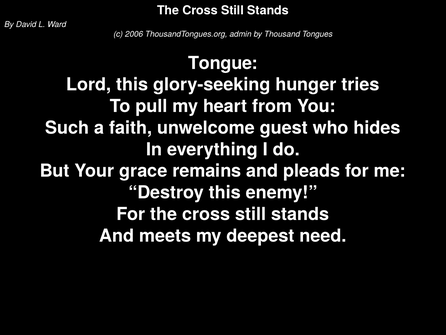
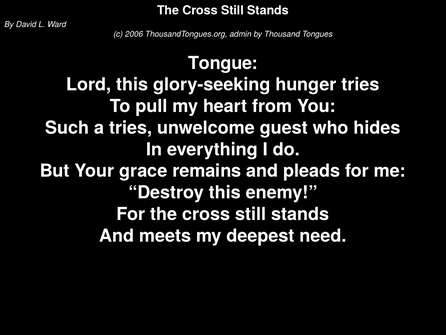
a faith: faith -> tries (131, 128)
